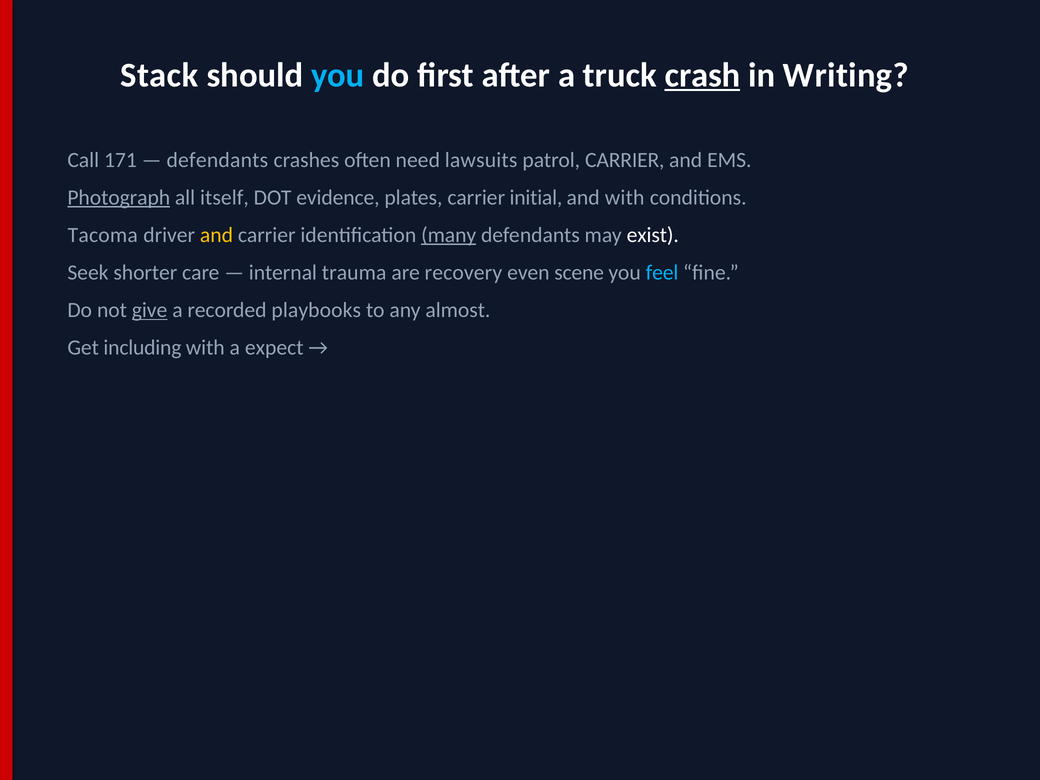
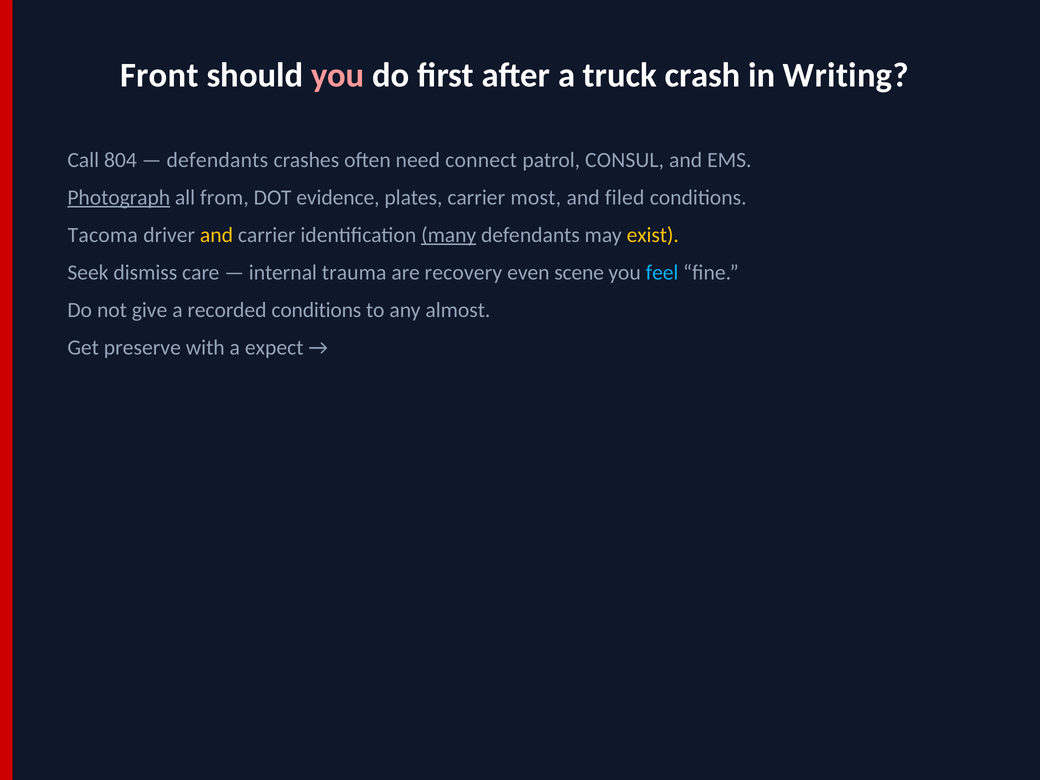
Stack: Stack -> Front (159, 75)
you colour: light blue -> pink (338, 75)
crash underline: present -> none (703, 75)
171: 171 -> 804 (120, 160)
lawsuits: lawsuits -> connect (481, 160)
patrol CARRIER: CARRIER -> CONSUL (625, 160)
itself: itself -> from (224, 198)
initial: initial -> most (536, 198)
and with: with -> filed (625, 198)
exist colour: white -> yellow (653, 235)
shorter: shorter -> dismiss (145, 273)
give underline: present -> none (150, 310)
recorded playbooks: playbooks -> conditions (316, 310)
including: including -> preserve (142, 348)
